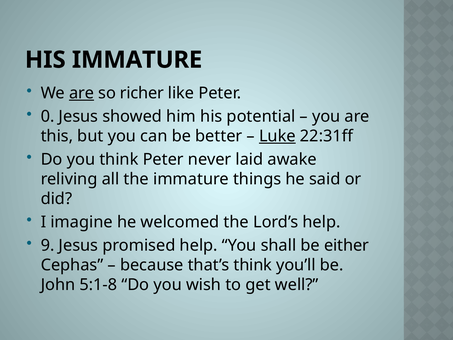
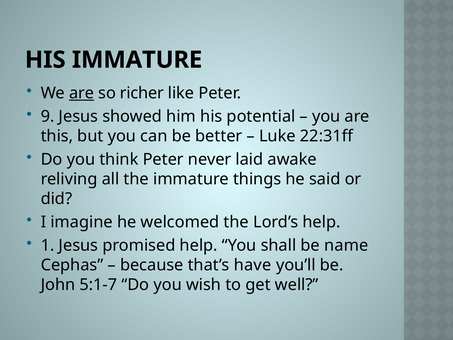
0: 0 -> 9 (48, 116)
Luke underline: present -> none (277, 136)
9: 9 -> 1 (48, 245)
either: either -> name (346, 245)
that’s think: think -> have (253, 265)
5:1-8: 5:1-8 -> 5:1-7 (98, 285)
